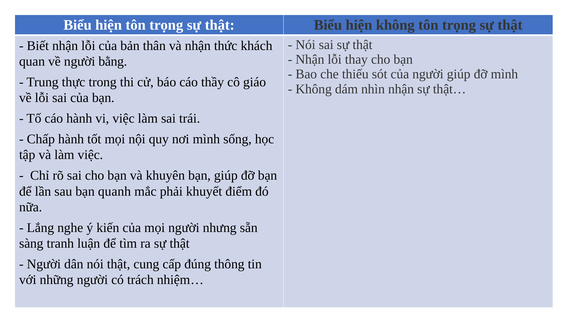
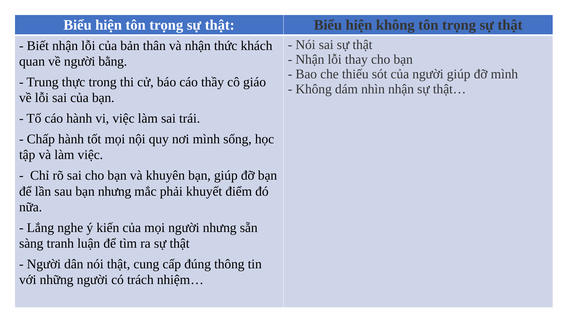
bạn quanh: quanh -> nhưng (115, 191)
